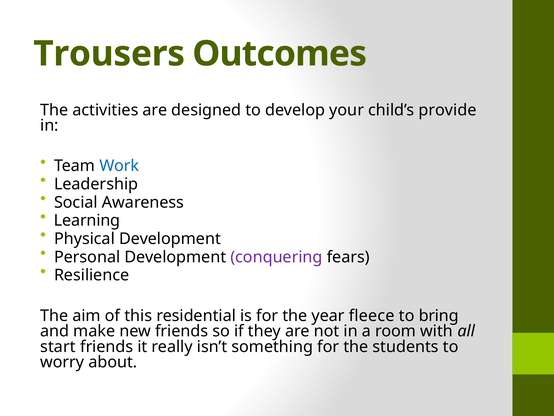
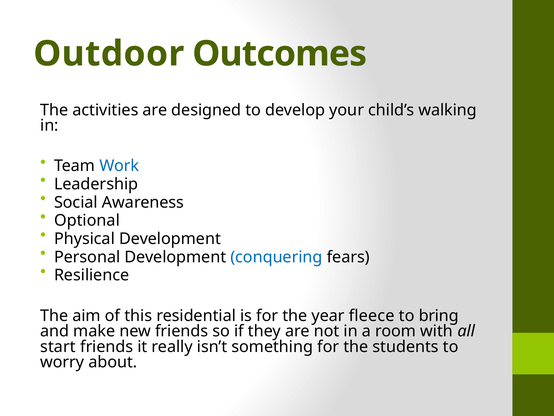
Trousers: Trousers -> Outdoor (109, 54)
provide: provide -> walking (448, 110)
Learning: Learning -> Optional (87, 220)
conquering colour: purple -> blue (276, 257)
